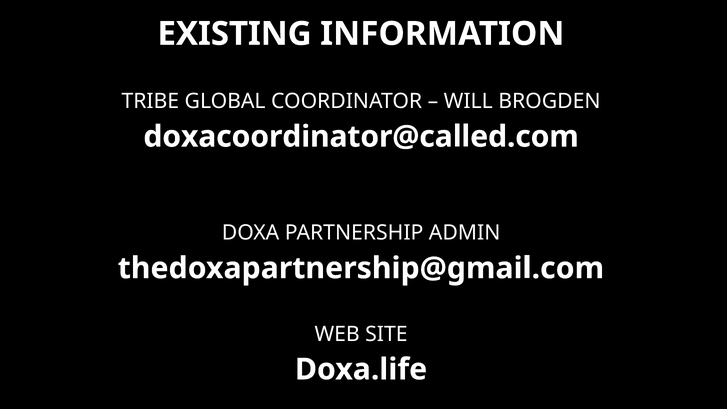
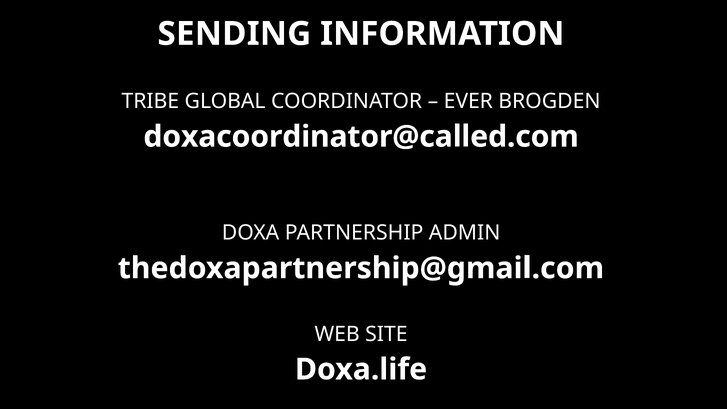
EXISTING: EXISTING -> SENDING (234, 34)
WILL: WILL -> EVER (468, 101)
